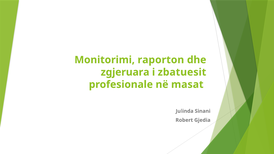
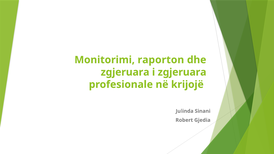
i zbatuesit: zbatuesit -> zgjeruara (182, 72)
masat: masat -> krijojë (187, 85)
